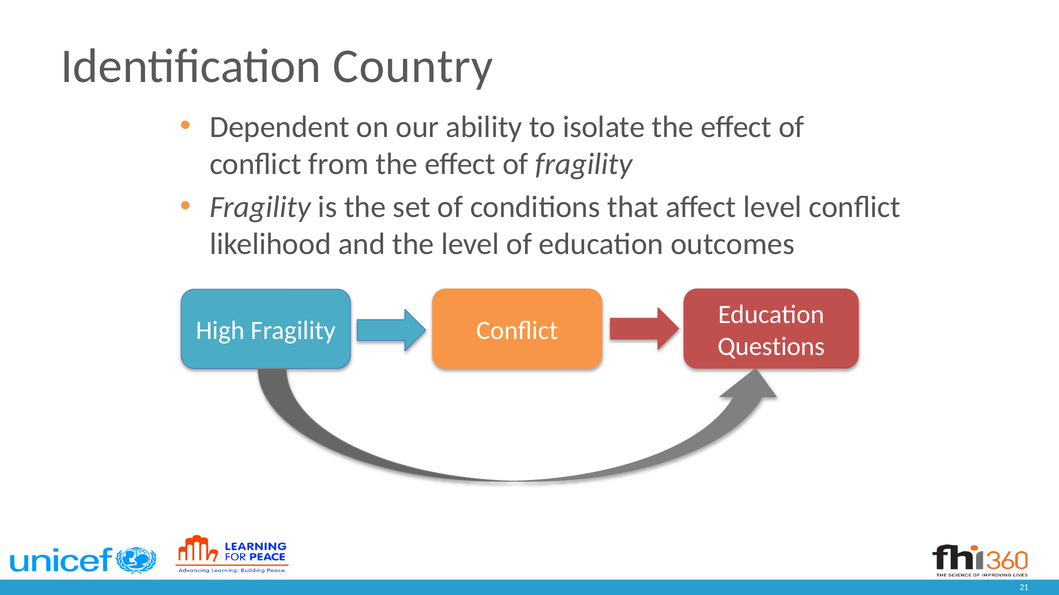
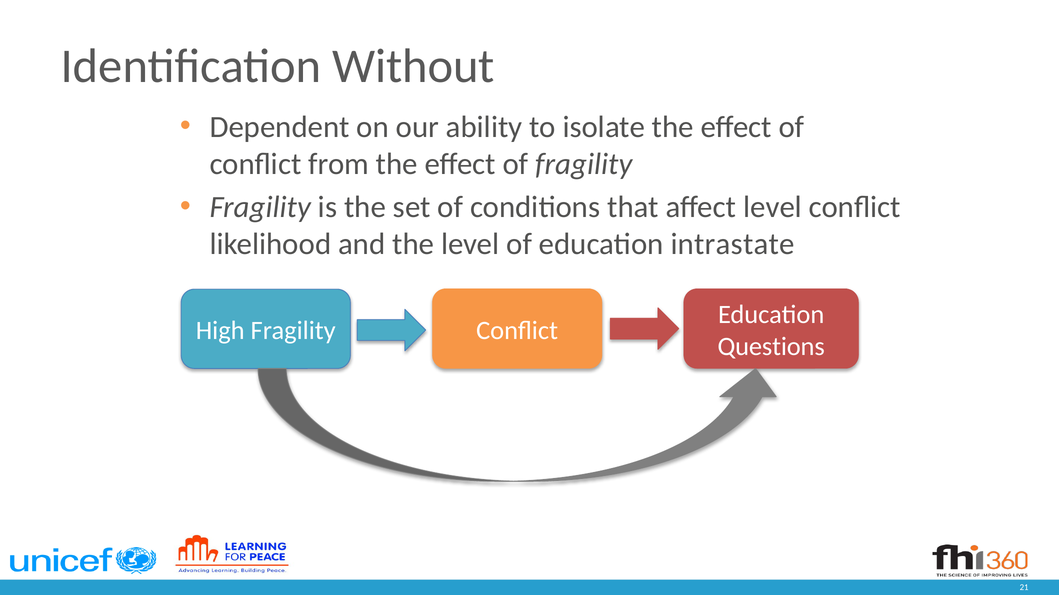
Country: Country -> Without (413, 66)
outcomes: outcomes -> intrastate (733, 245)
